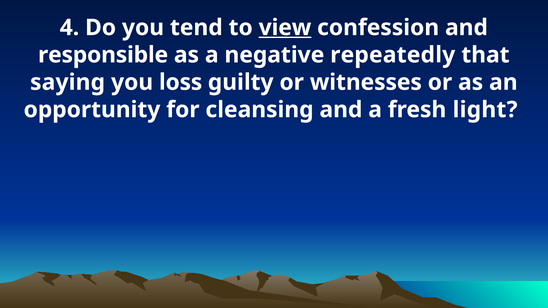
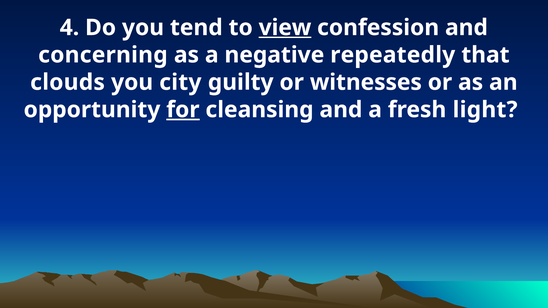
responsible: responsible -> concerning (103, 55)
saying: saying -> clouds (68, 82)
loss: loss -> city (180, 82)
for underline: none -> present (183, 110)
